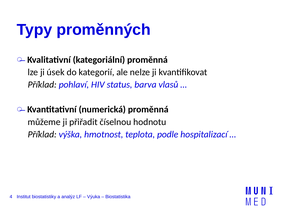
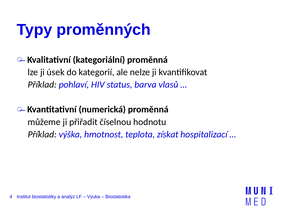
podle: podle -> získat (168, 134)
